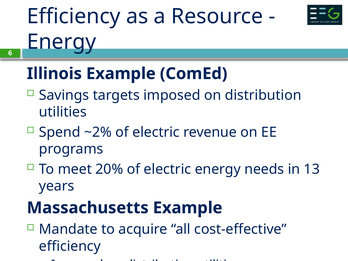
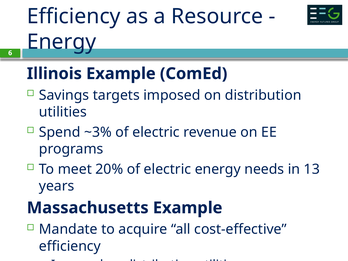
~2%: ~2% -> ~3% (98, 132)
